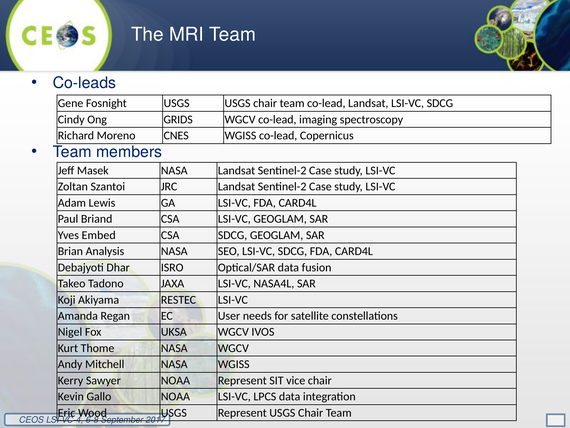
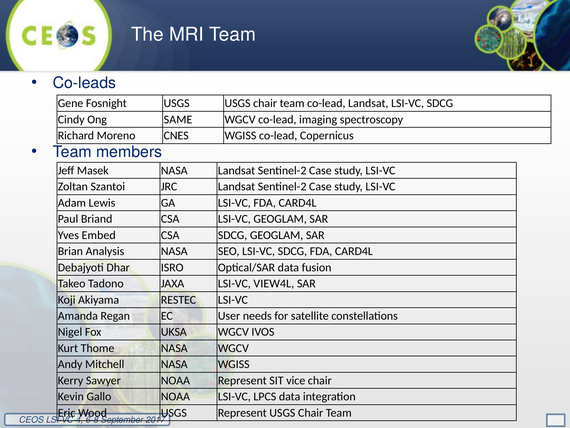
GRIDS: GRIDS -> SAME (178, 119)
NASA4L: NASA4L -> VIEW4L (274, 283)
